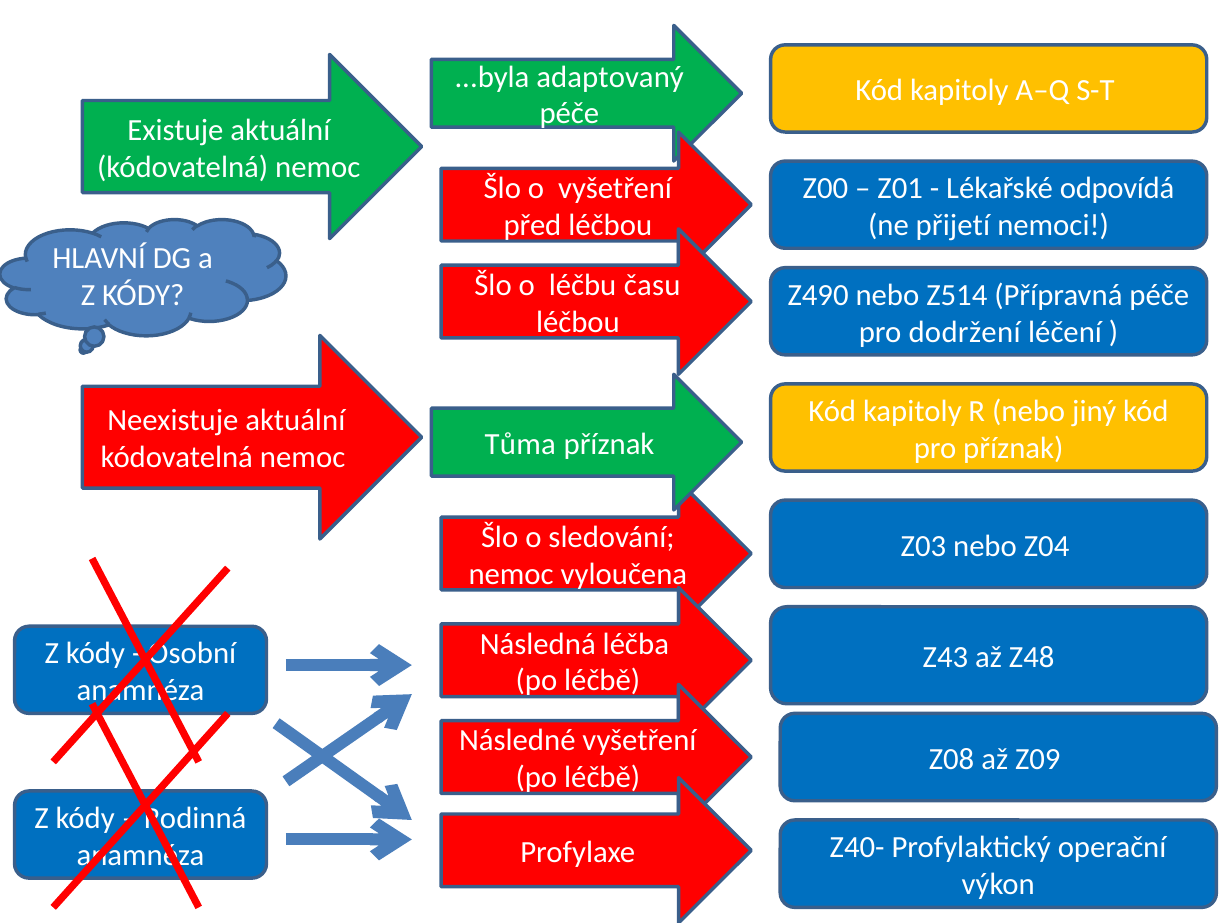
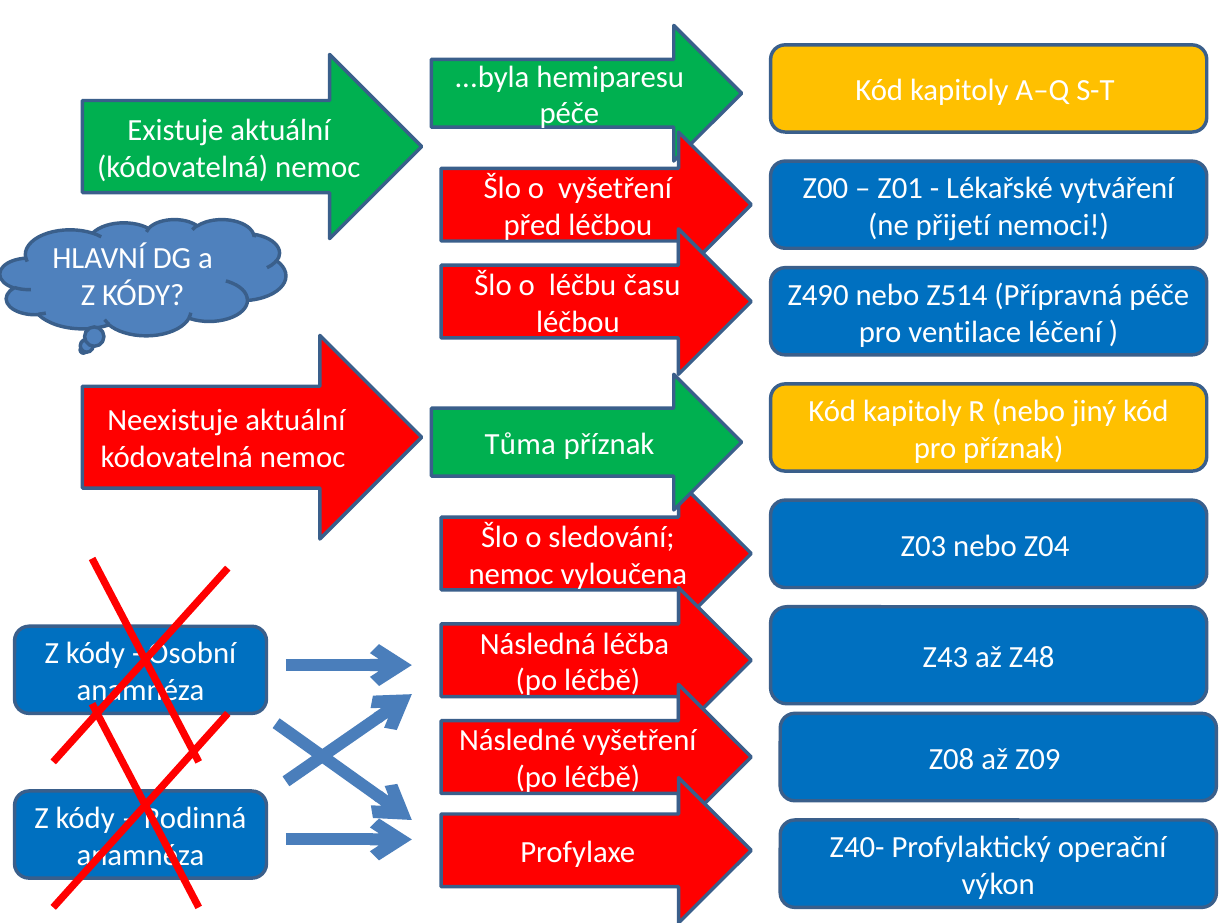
adaptovaný: adaptovaný -> hemiparesu (610, 77)
odpovídá: odpovídá -> vytváření (1117, 188)
dodržení: dodržení -> ventilace (965, 332)
